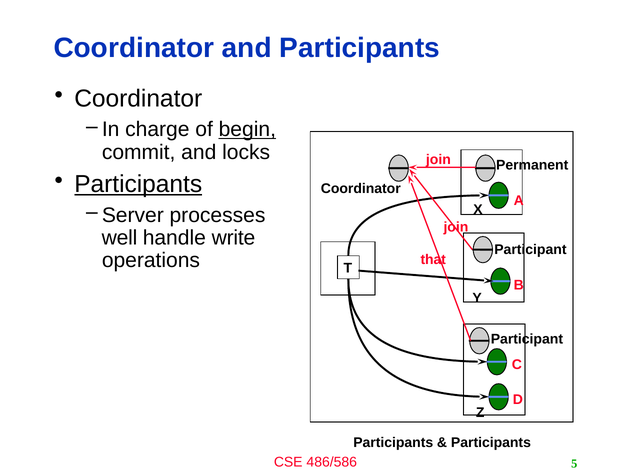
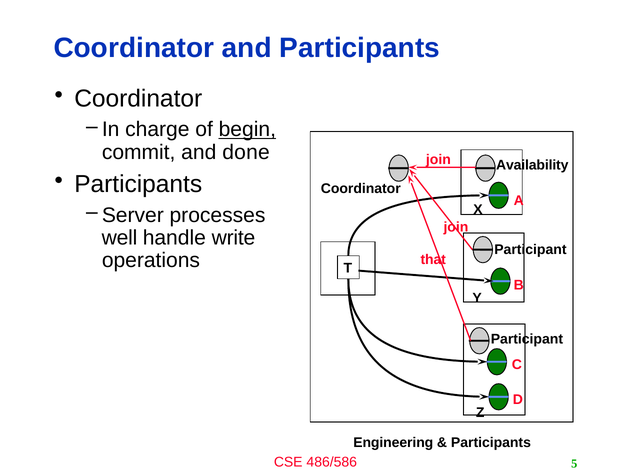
locks: locks -> done (246, 152)
Permanent: Permanent -> Availability (532, 165)
Participants underline: present -> none (138, 184)
Participants: Participants -> Engineering (393, 443)
